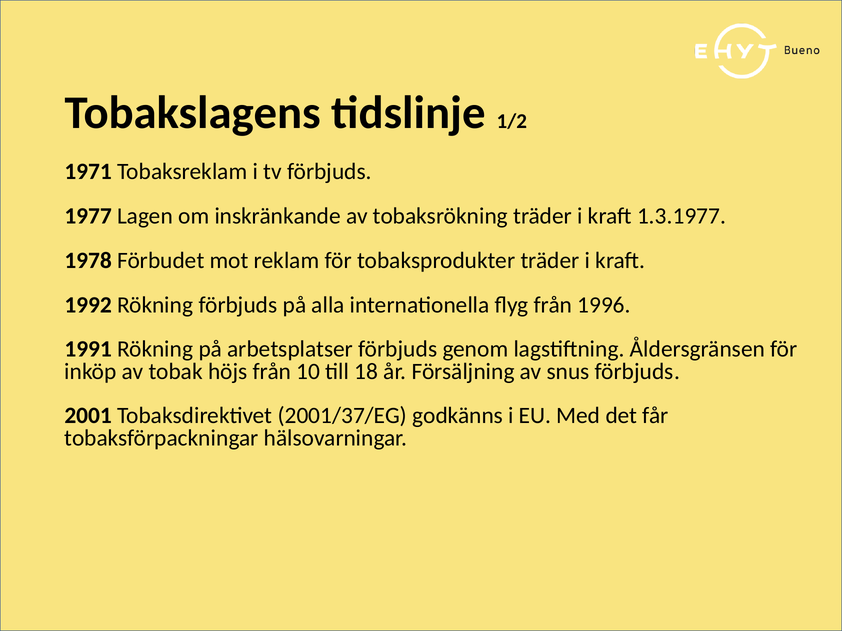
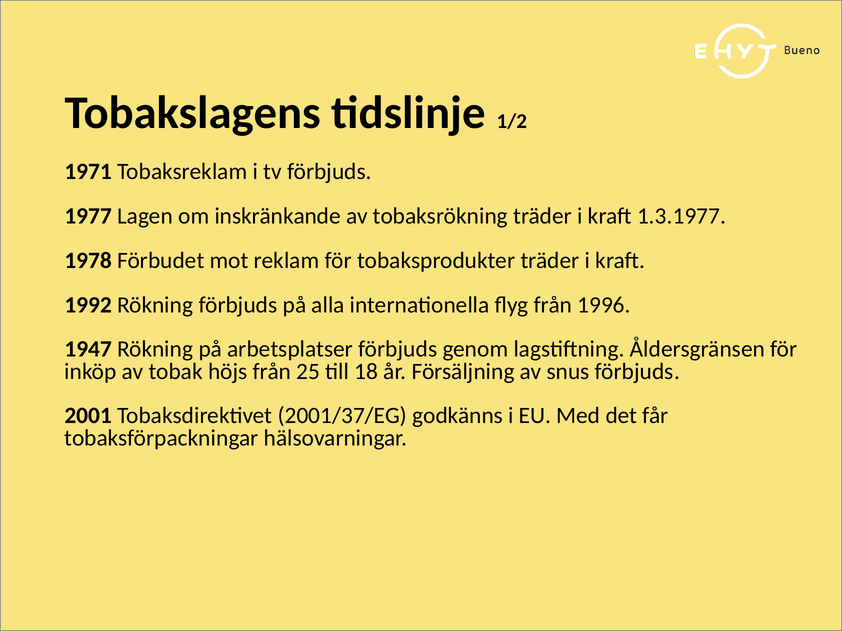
1991: 1991 -> 1947 (88, 349)
10: 10 -> 25 (308, 372)
